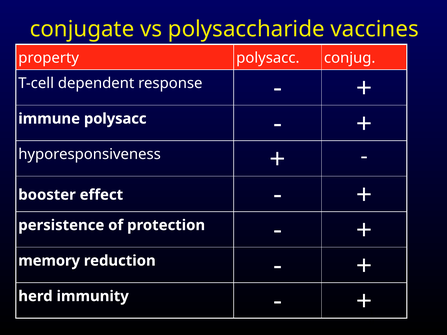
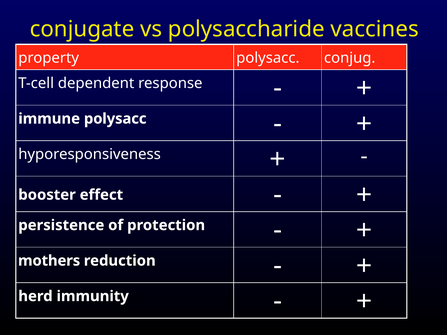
memory: memory -> mothers (49, 261)
